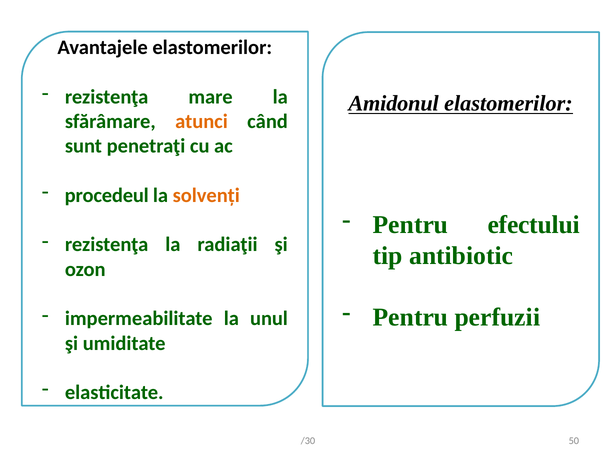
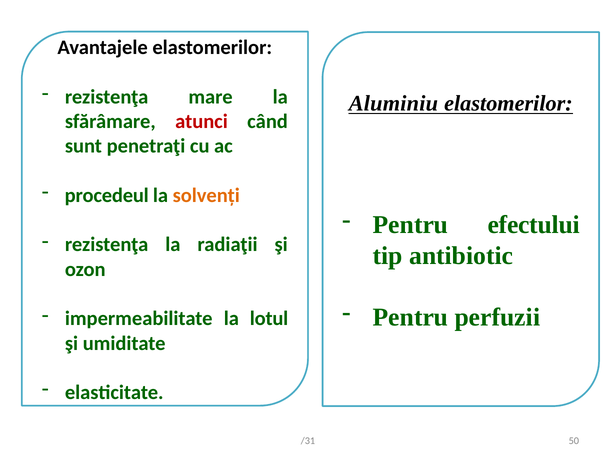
Amidonul: Amidonul -> Aluminiu (393, 104)
atunci colour: orange -> red (201, 121)
unul: unul -> lotul (269, 319)
/30: /30 -> /31 (308, 441)
